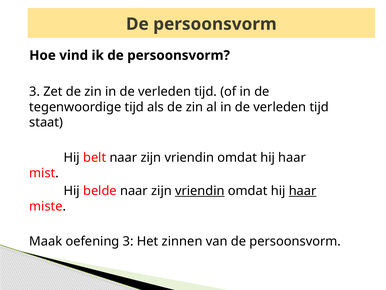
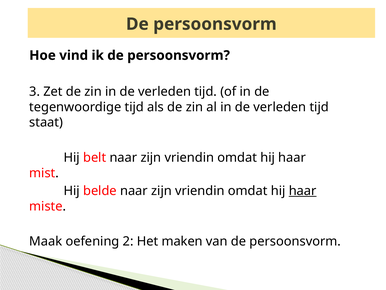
vriendin underline: present -> none (200, 190)
oefening 3: 3 -> 2 (128, 241)
zinnen: zinnen -> maken (182, 241)
